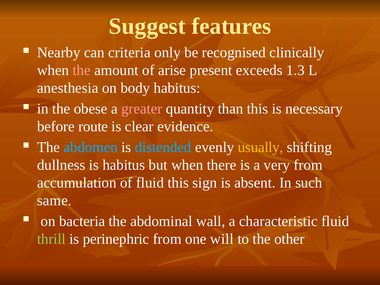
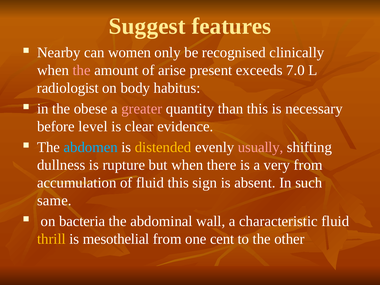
criteria: criteria -> women (130, 53)
1.3: 1.3 -> 7.0 (295, 70)
anesthesia: anesthesia -> radiologist (68, 88)
route: route -> level (93, 126)
distended colour: light blue -> yellow (163, 147)
usually colour: yellow -> pink (261, 147)
is habitus: habitus -> rupture (124, 165)
thrill colour: light green -> yellow (51, 239)
perinephric: perinephric -> mesothelial (116, 239)
will: will -> cent (222, 239)
